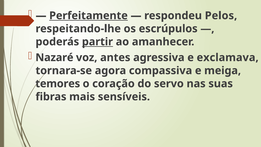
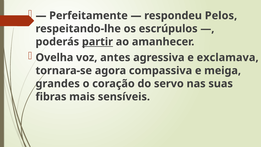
Perfeitamente underline: present -> none (88, 16)
Nazaré: Nazaré -> Ovelha (54, 57)
temores: temores -> grandes (58, 84)
